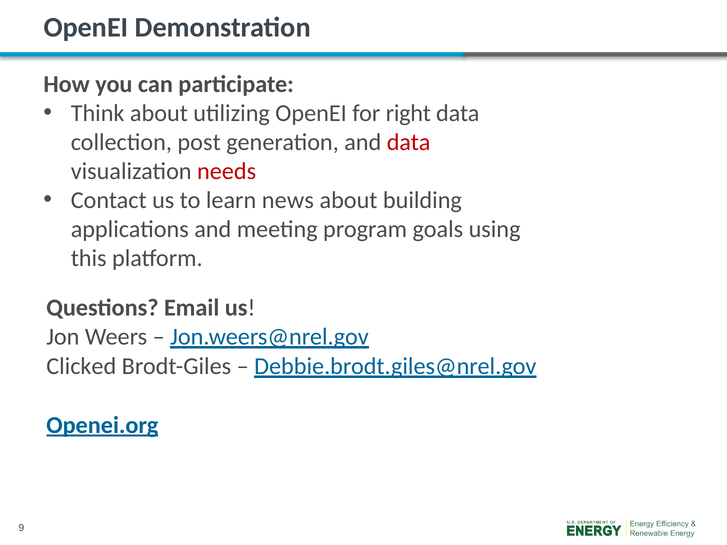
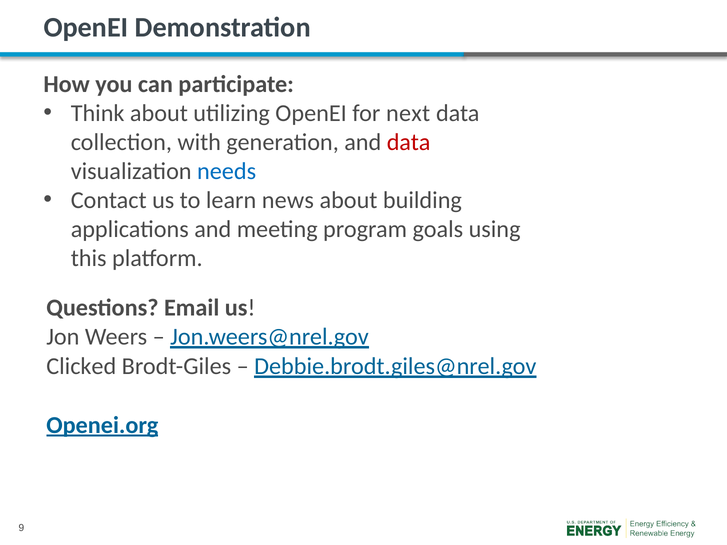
right: right -> next (408, 113)
post: post -> with (199, 142)
needs colour: red -> blue (227, 171)
